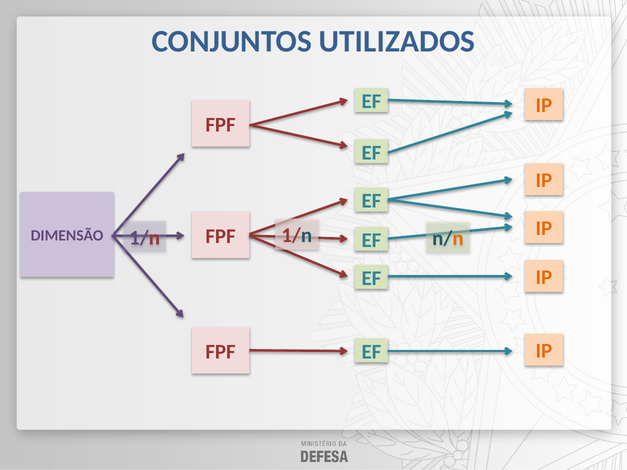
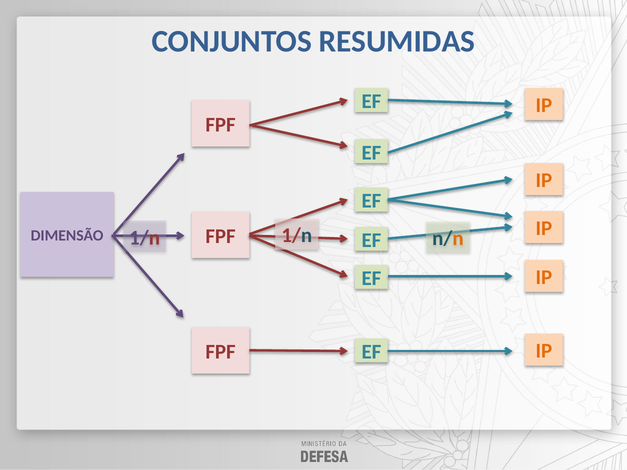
UTILIZADOS: UTILIZADOS -> RESUMIDAS (397, 41)
